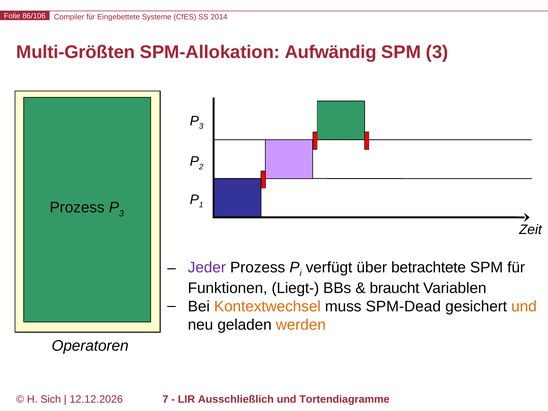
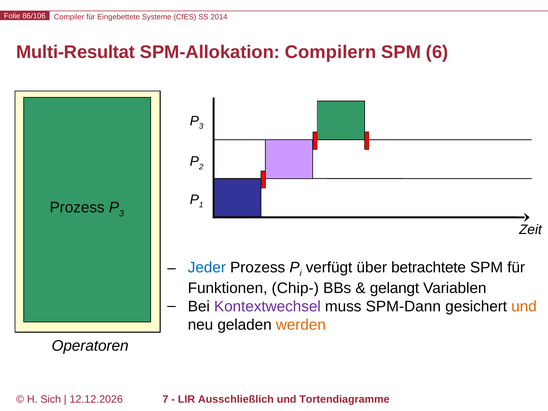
Multi-Größten: Multi-Größten -> Multi-Resultat (76, 52)
Aufwändig: Aufwändig -> Compilern (331, 52)
SPM 3: 3 -> 6 (437, 52)
Jeder colour: purple -> blue (207, 267)
Liegt-: Liegt- -> Chip- (295, 288)
braucht: braucht -> gelangt (395, 288)
Kontextwechsel colour: orange -> purple (267, 306)
SPM-Dead: SPM-Dead -> SPM-Dann (403, 306)
